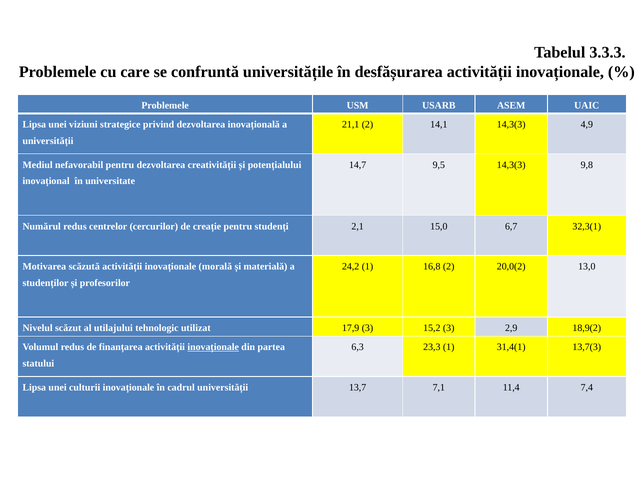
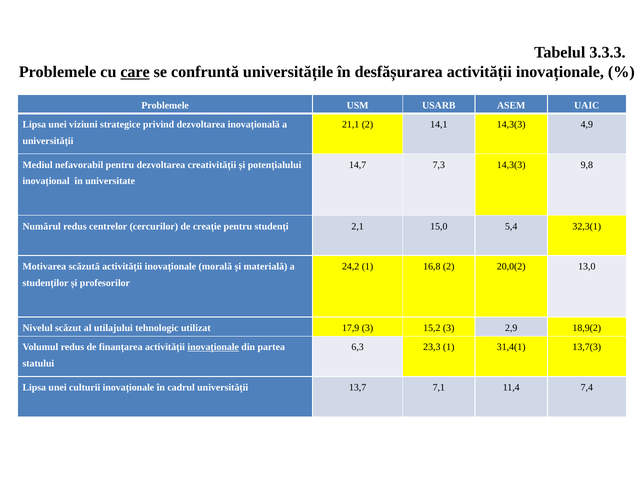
care underline: none -> present (135, 72)
9,5: 9,5 -> 7,3 (439, 165)
6,7: 6,7 -> 5,4 (511, 226)
